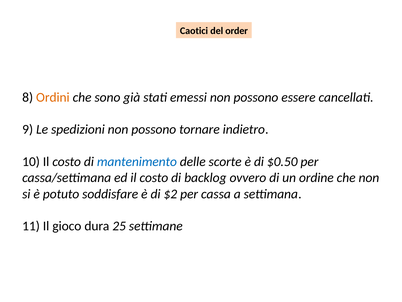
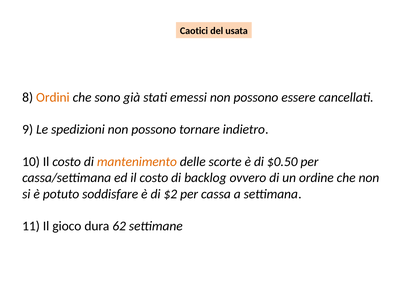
order: order -> usata (237, 31)
mantenimento colour: blue -> orange (137, 161)
25: 25 -> 62 (119, 226)
